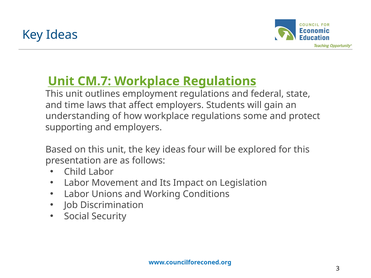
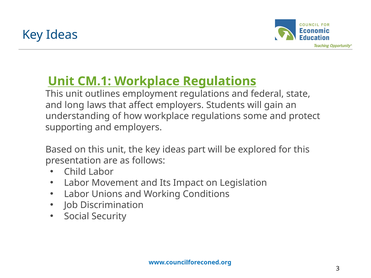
CM.7: CM.7 -> CM.1 (94, 81)
time: time -> long (74, 105)
four: four -> part (197, 150)
